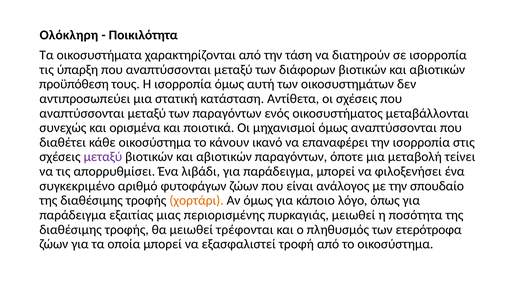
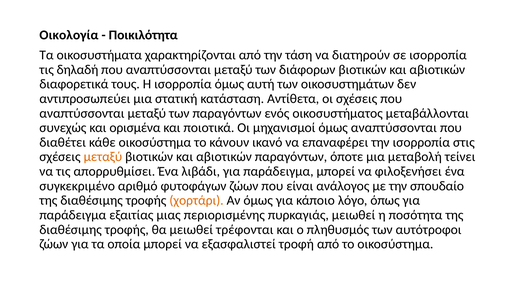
Ολόκληρη: Ολόκληρη -> Οικολογία (69, 35)
ύπαρξη: ύπαρξη -> δηλαδή (78, 70)
προϋπόθεση: προϋπόθεση -> διαφορετικά (74, 84)
μεταξύ colour: purple -> orange (103, 157)
ετερότροφα: ετερότροφα -> αυτότροφοι (429, 229)
